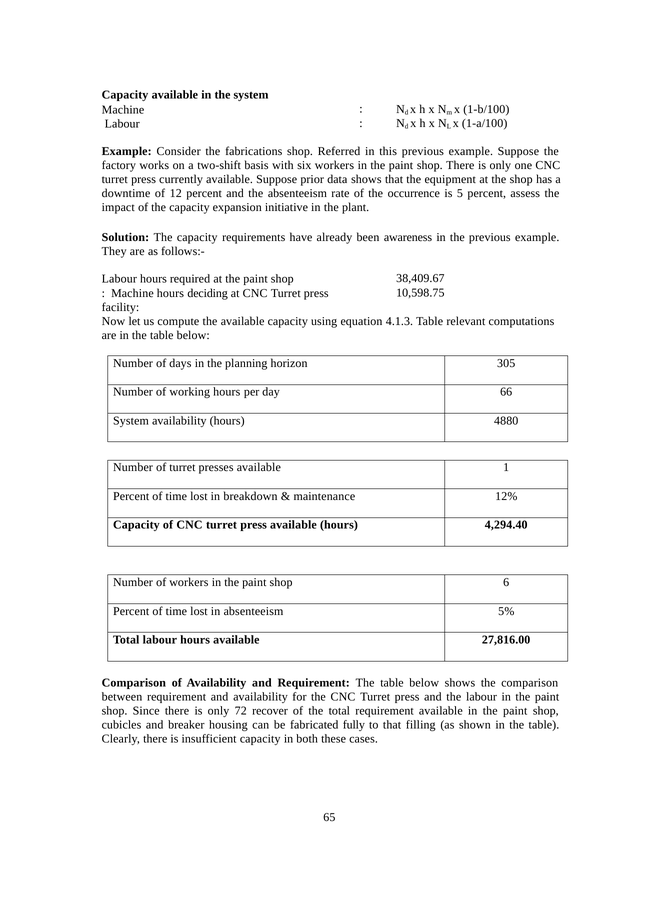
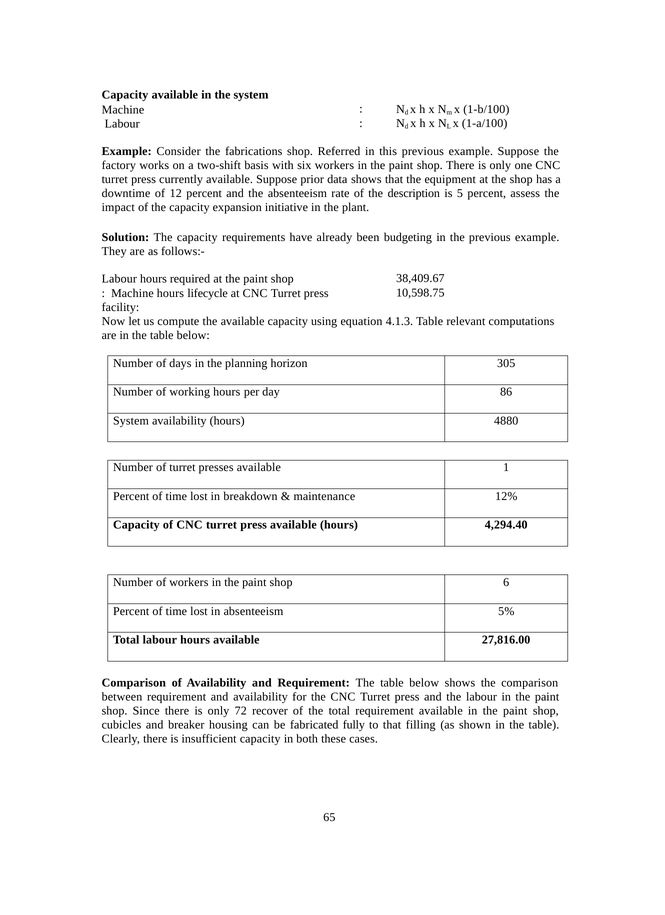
occurrence: occurrence -> description (414, 193)
awareness: awareness -> budgeting (408, 237)
deciding: deciding -> lifecycle (208, 293)
66: 66 -> 86 (506, 392)
